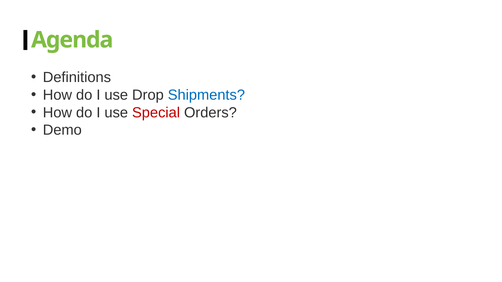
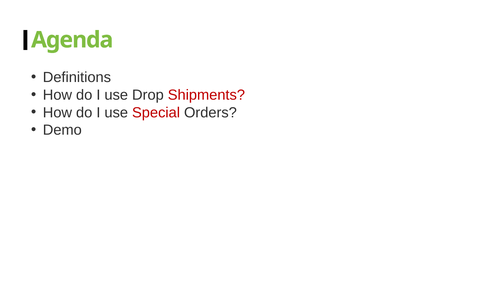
Shipments colour: blue -> red (206, 95)
